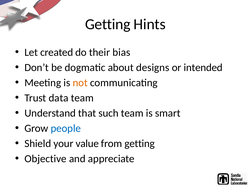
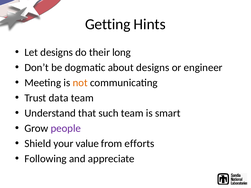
Let created: created -> designs (57, 52)
bias: bias -> long (122, 52)
intended: intended -> engineer (203, 68)
people colour: blue -> purple (66, 128)
from getting: getting -> efforts (139, 144)
Objective: Objective -> Following (46, 159)
